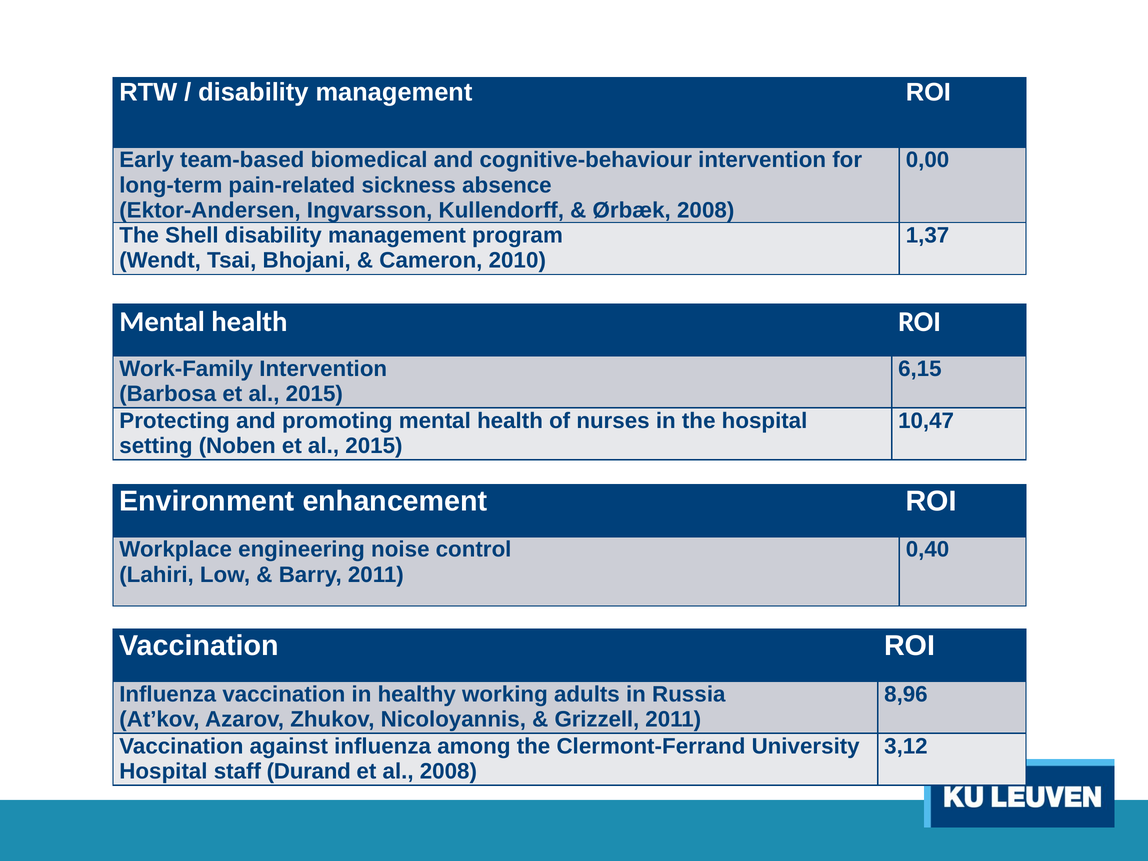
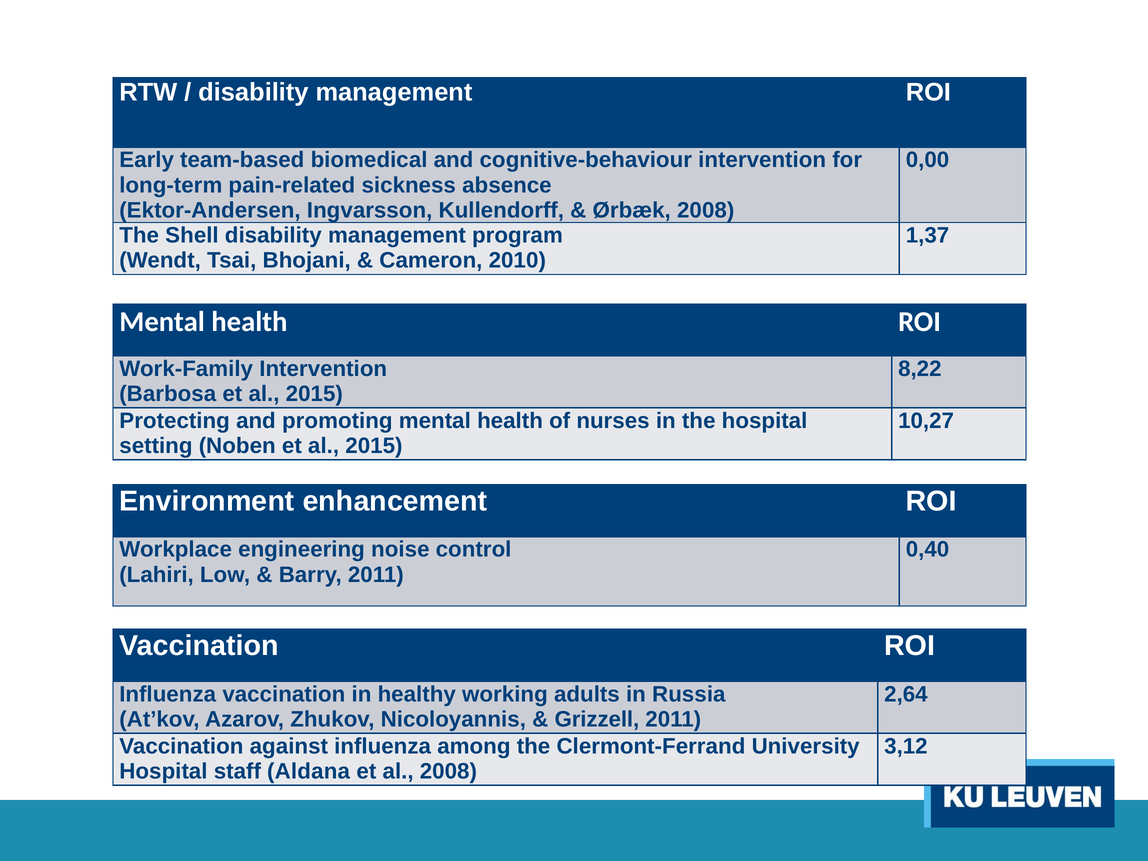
6,15: 6,15 -> 8,22 (920, 369)
10,47: 10,47 -> 10,27 (926, 421)
8,96: 8,96 -> 2,64 (906, 694)
Durand: Durand -> Aldana (309, 771)
